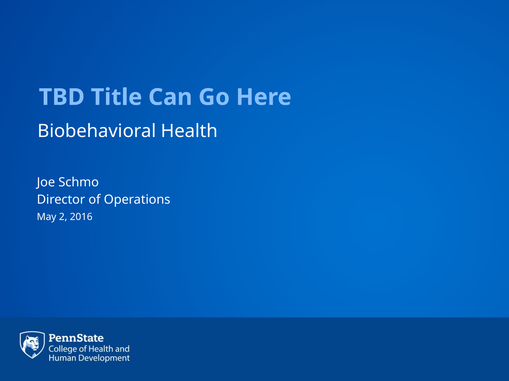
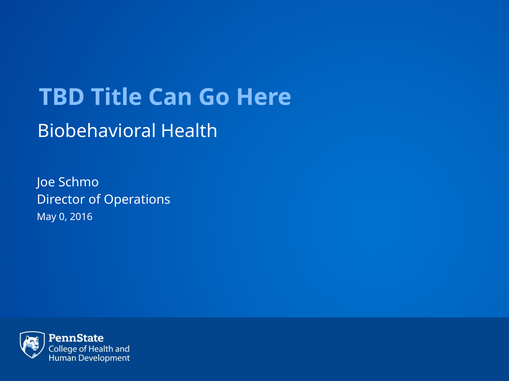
2: 2 -> 0 (63, 217)
